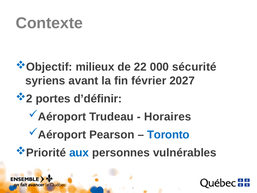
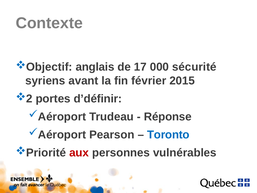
milieux: milieux -> anglais (95, 67)
22: 22 -> 17 (140, 67)
2027: 2027 -> 2015 (182, 81)
Horaires: Horaires -> Réponse (168, 117)
aux colour: blue -> red (79, 153)
